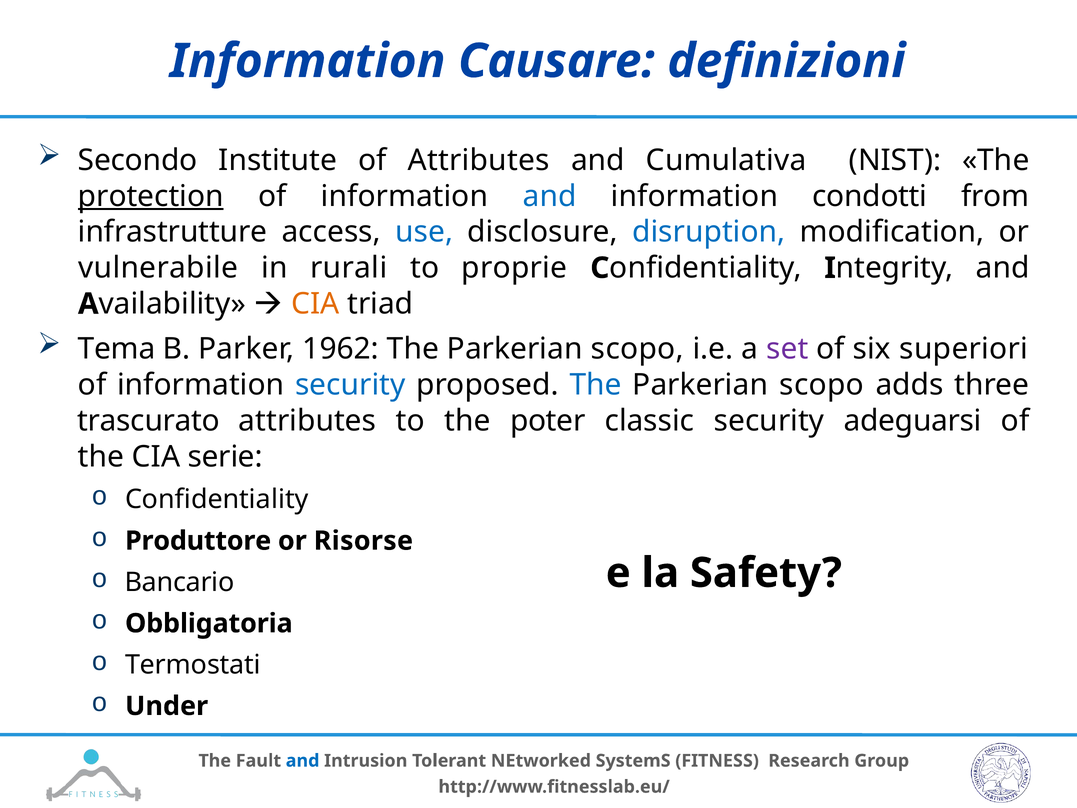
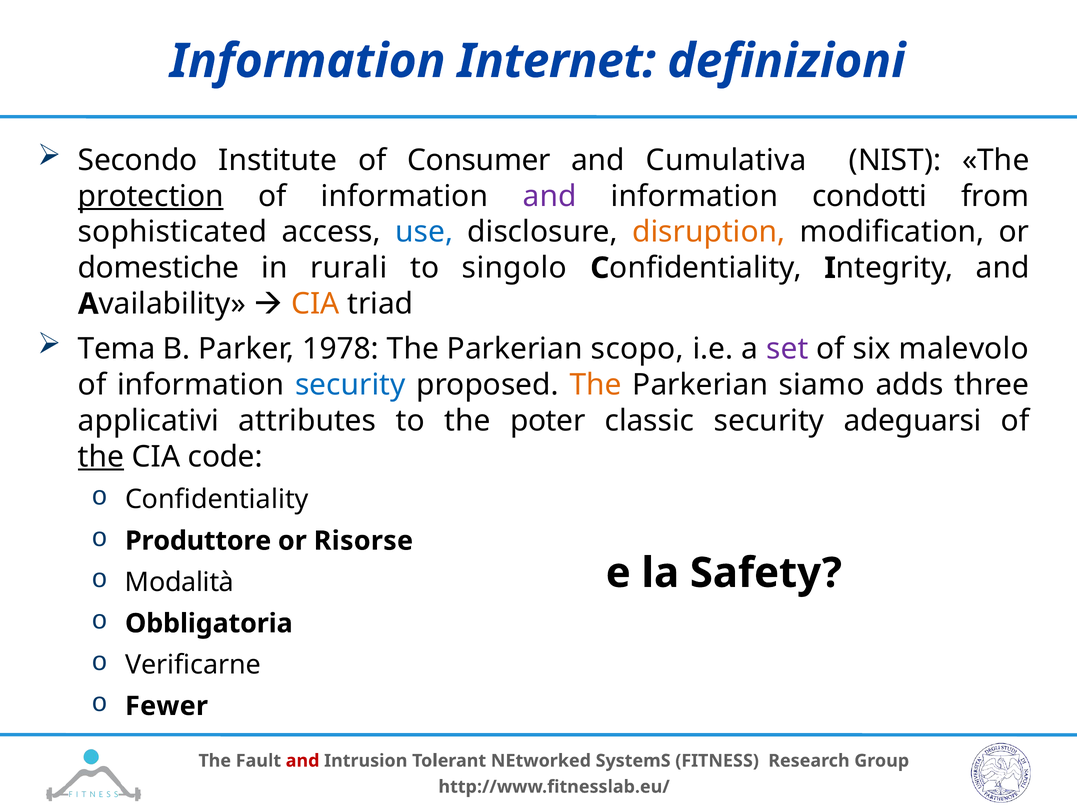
Causare: Causare -> Internet (557, 61)
of Attributes: Attributes -> Consumer (479, 160)
and colour: blue -> purple (550, 196)
infrastrutture: infrastrutture -> sophisticated (172, 232)
disruption colour: blue -> orange (709, 232)
vulnerabile: vulnerabile -> domestiche (159, 268)
proprie: proprie -> singolo (514, 268)
1962: 1962 -> 1978 (341, 349)
superiori: superiori -> malevolo (964, 349)
The colour: blue -> orange (596, 385)
scopo: scopo -> siamo (822, 385)
trascurato: trascurato -> applicativi (148, 421)
the underline: none -> present (101, 456)
serie: serie -> code (225, 456)
Bancario: Bancario -> Modalità (179, 582)
Termostati: Termostati -> Verificarne (193, 665)
Under: Under -> Fewer (167, 706)
and colour: blue -> red (303, 761)
